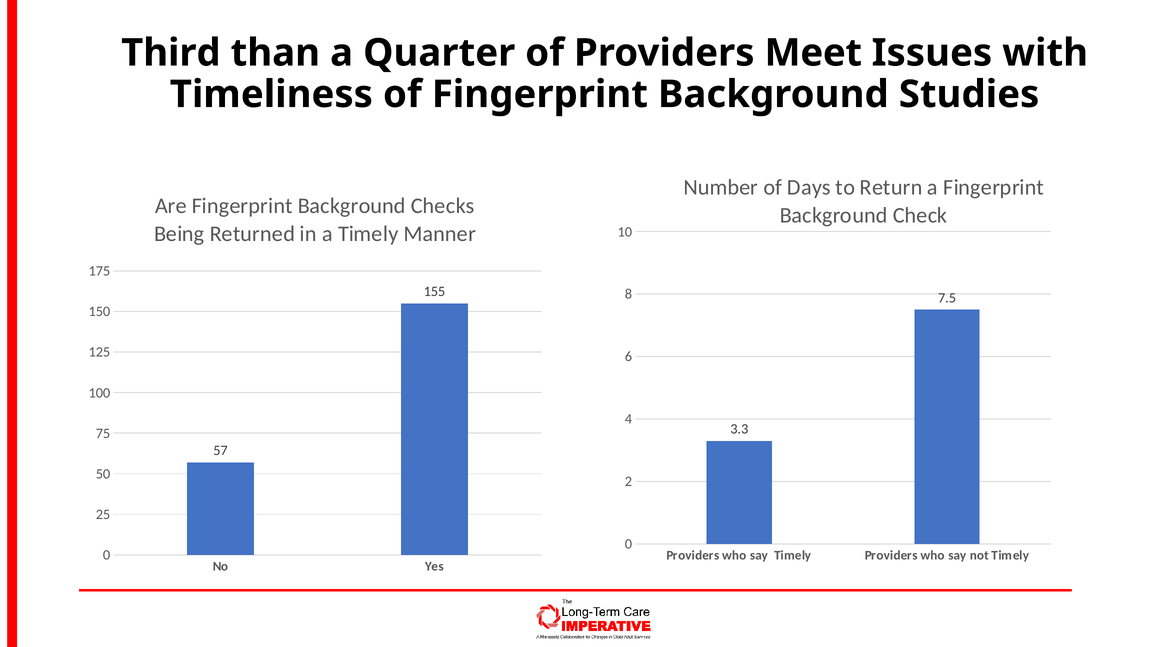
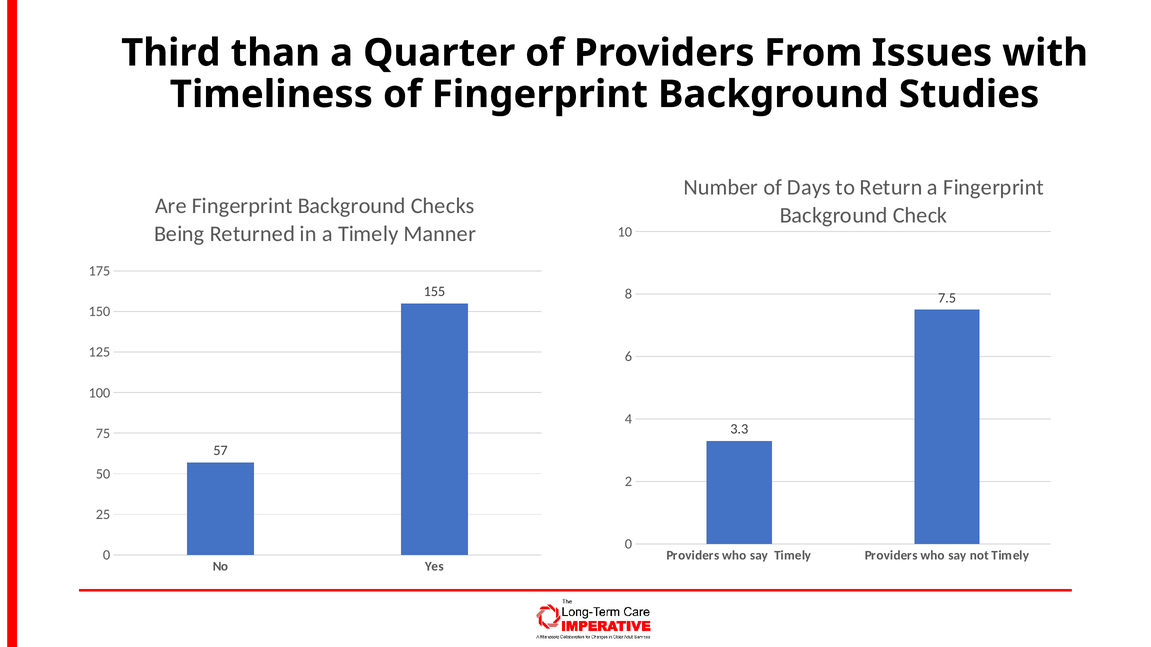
Meet: Meet -> From (813, 53)
